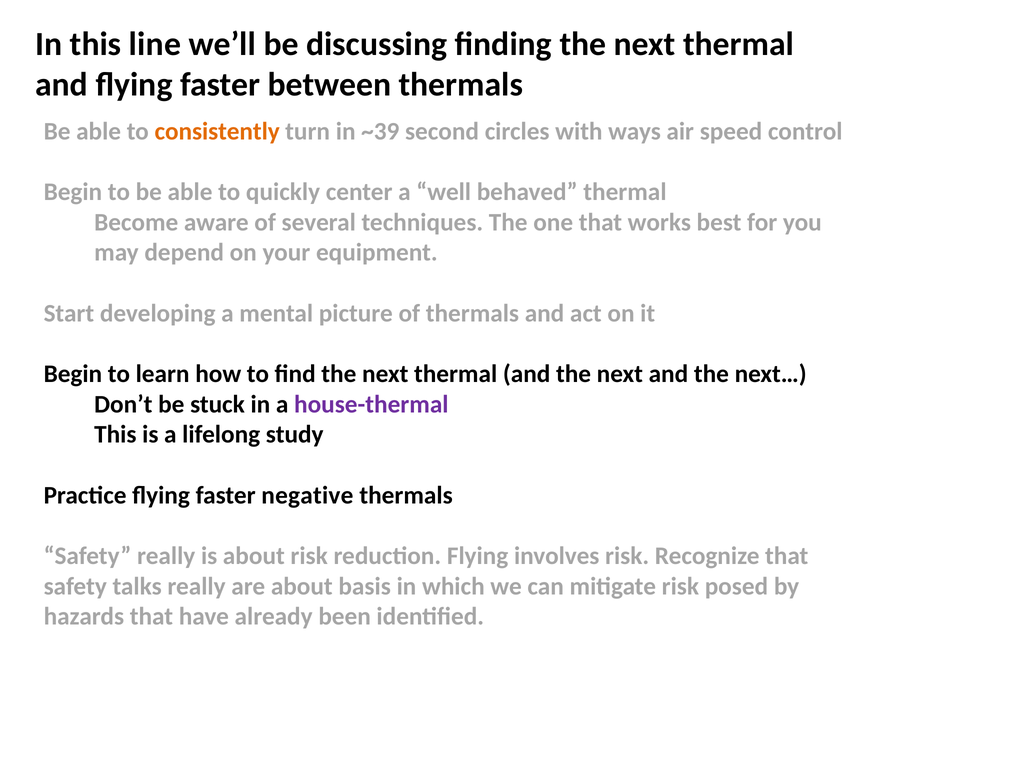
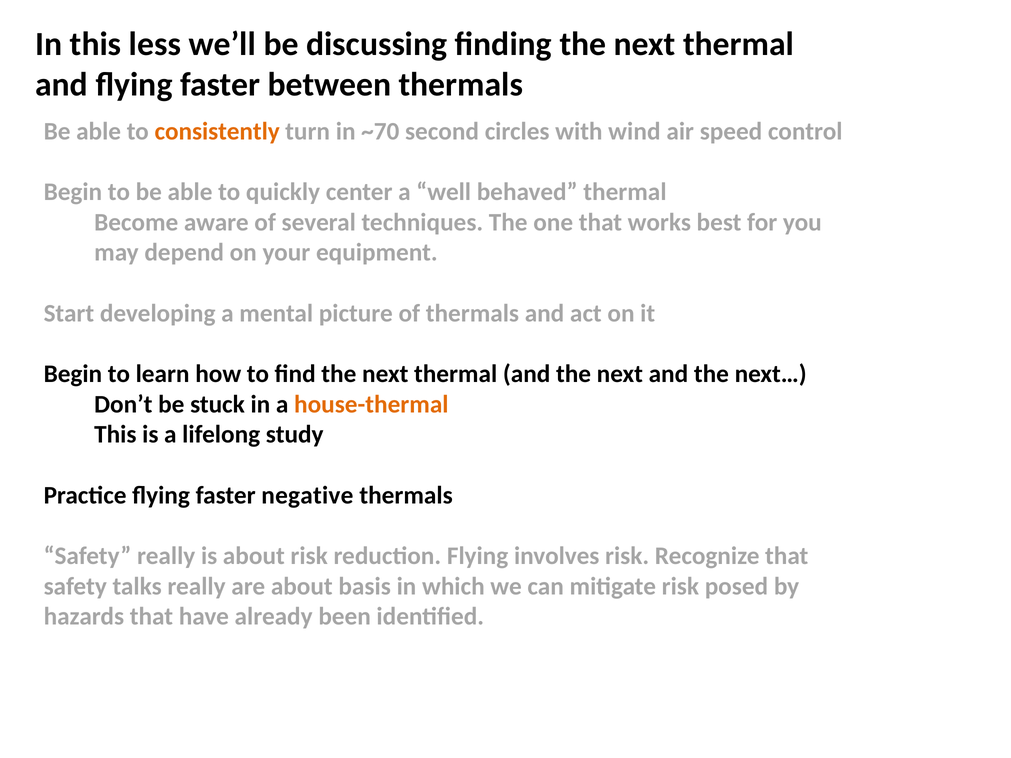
line: line -> less (155, 44)
~39: ~39 -> ~70 (380, 131)
ways: ways -> wind (634, 131)
house-thermal colour: purple -> orange (371, 404)
